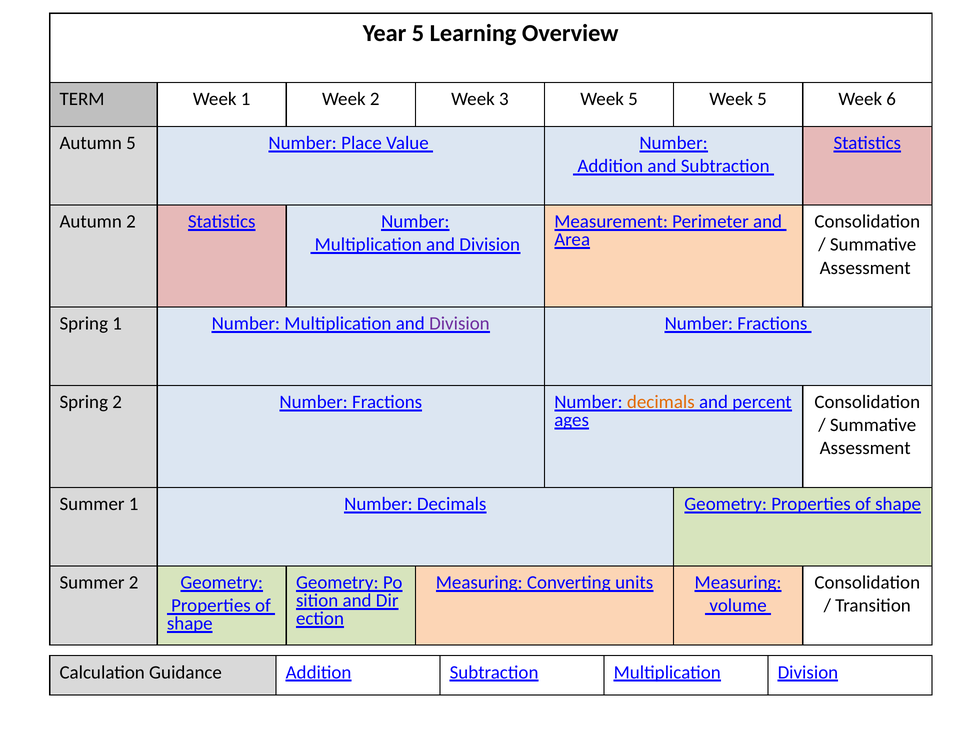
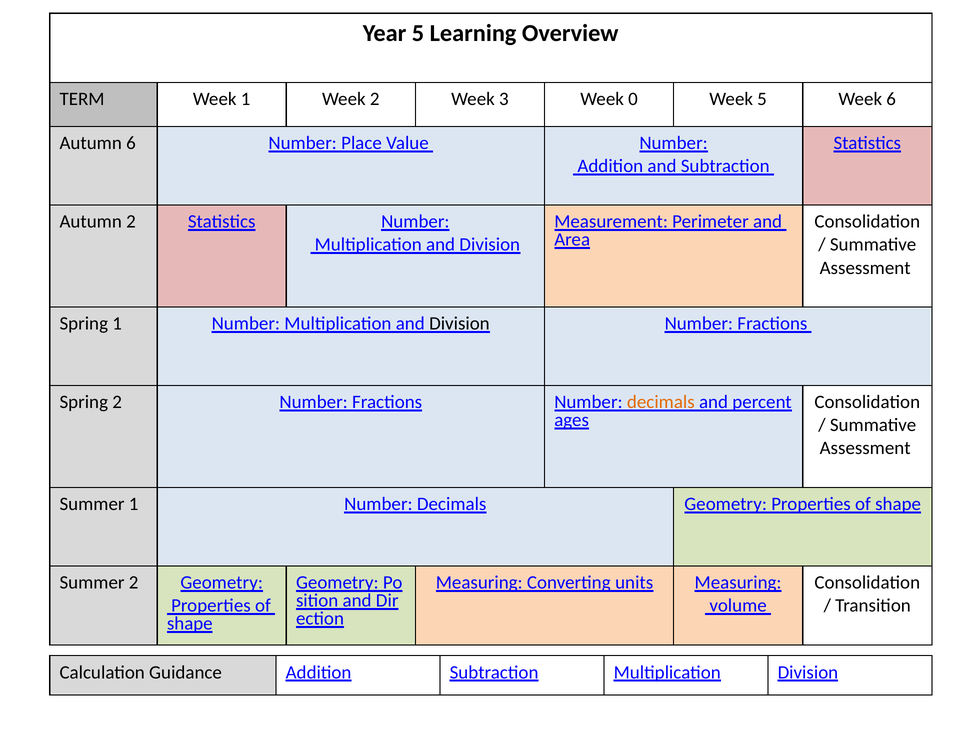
3 Week 5: 5 -> 0 (633, 99)
Autumn 5: 5 -> 6 (131, 143)
Division colour: purple -> black (459, 324)
